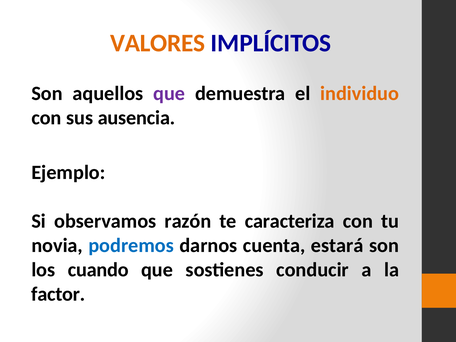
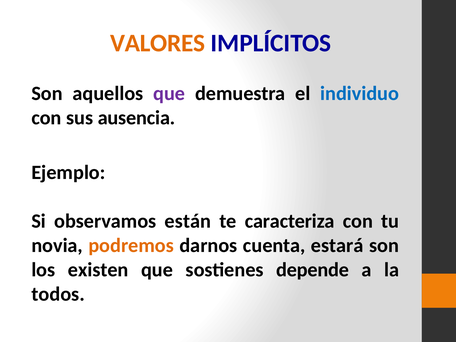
individuo colour: orange -> blue (360, 93)
razón: razón -> están (188, 221)
podremos colour: blue -> orange (131, 245)
cuando: cuando -> existen (98, 270)
conducir: conducir -> depende (313, 270)
factor: factor -> todos (58, 294)
